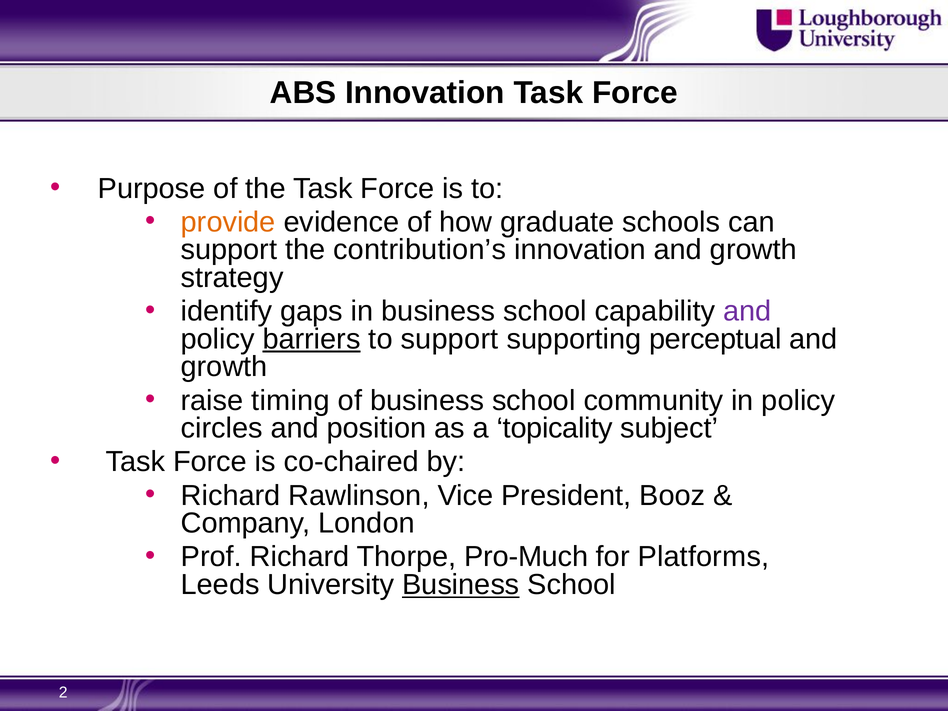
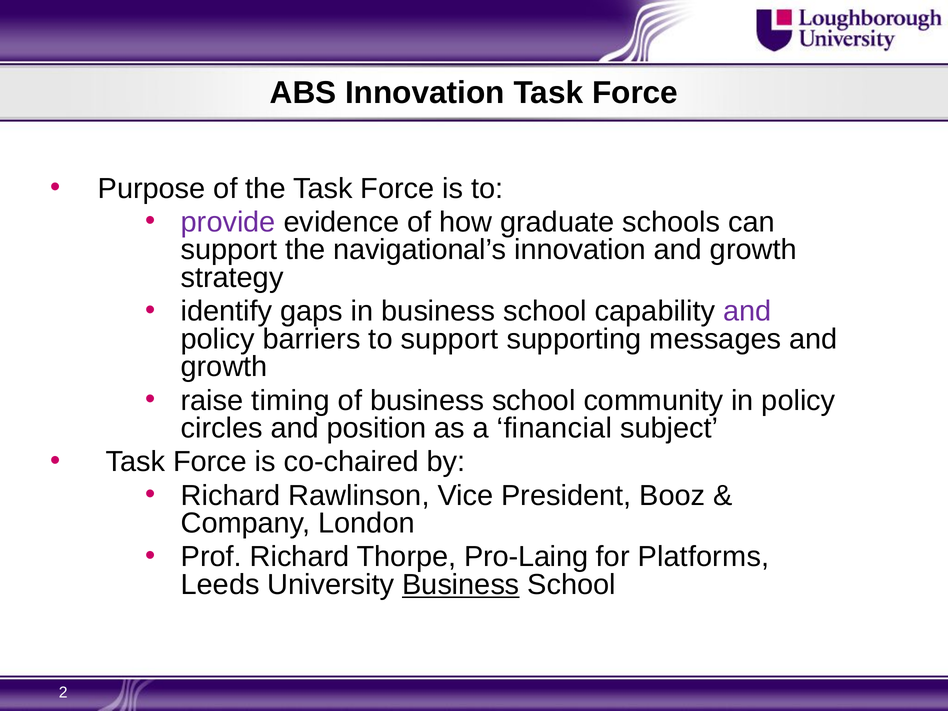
provide colour: orange -> purple (228, 222)
contribution’s: contribution’s -> navigational’s (420, 250)
barriers underline: present -> none (312, 339)
perceptual: perceptual -> messages (715, 339)
topicality: topicality -> financial (554, 428)
Pro-Much: Pro-Much -> Pro-Laing (526, 557)
